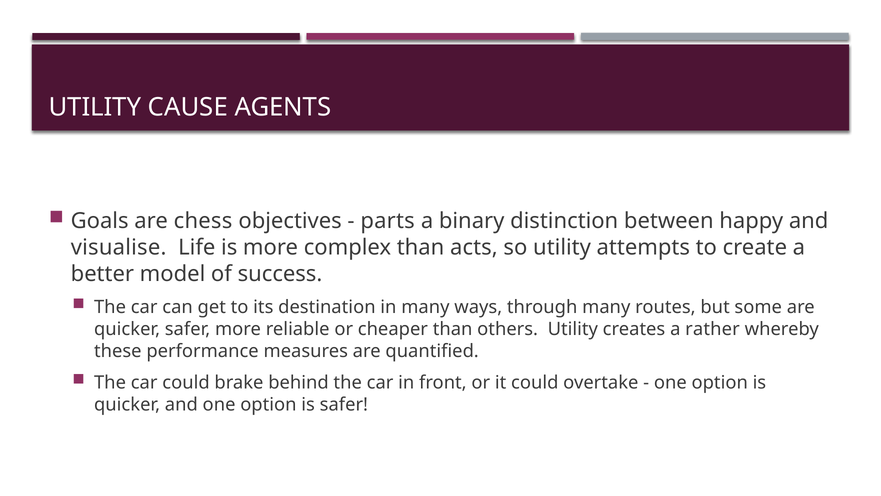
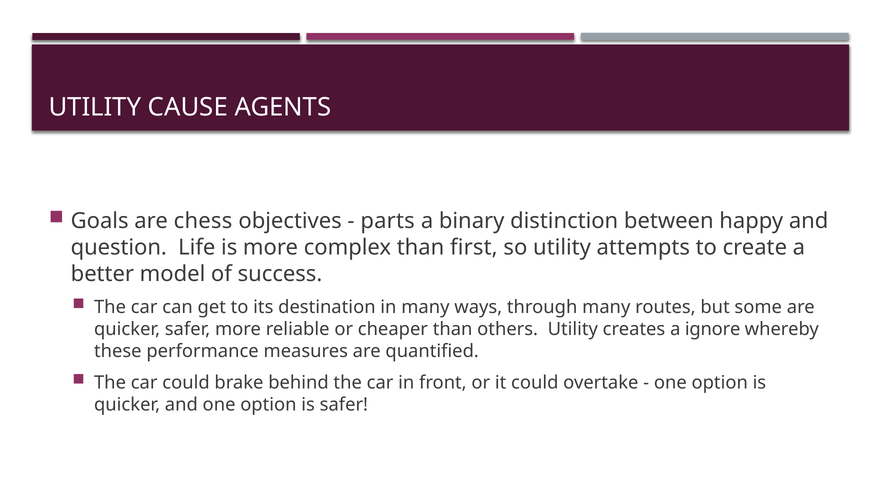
visualise: visualise -> question (119, 247)
acts: acts -> first (474, 247)
rather: rather -> ignore (713, 329)
